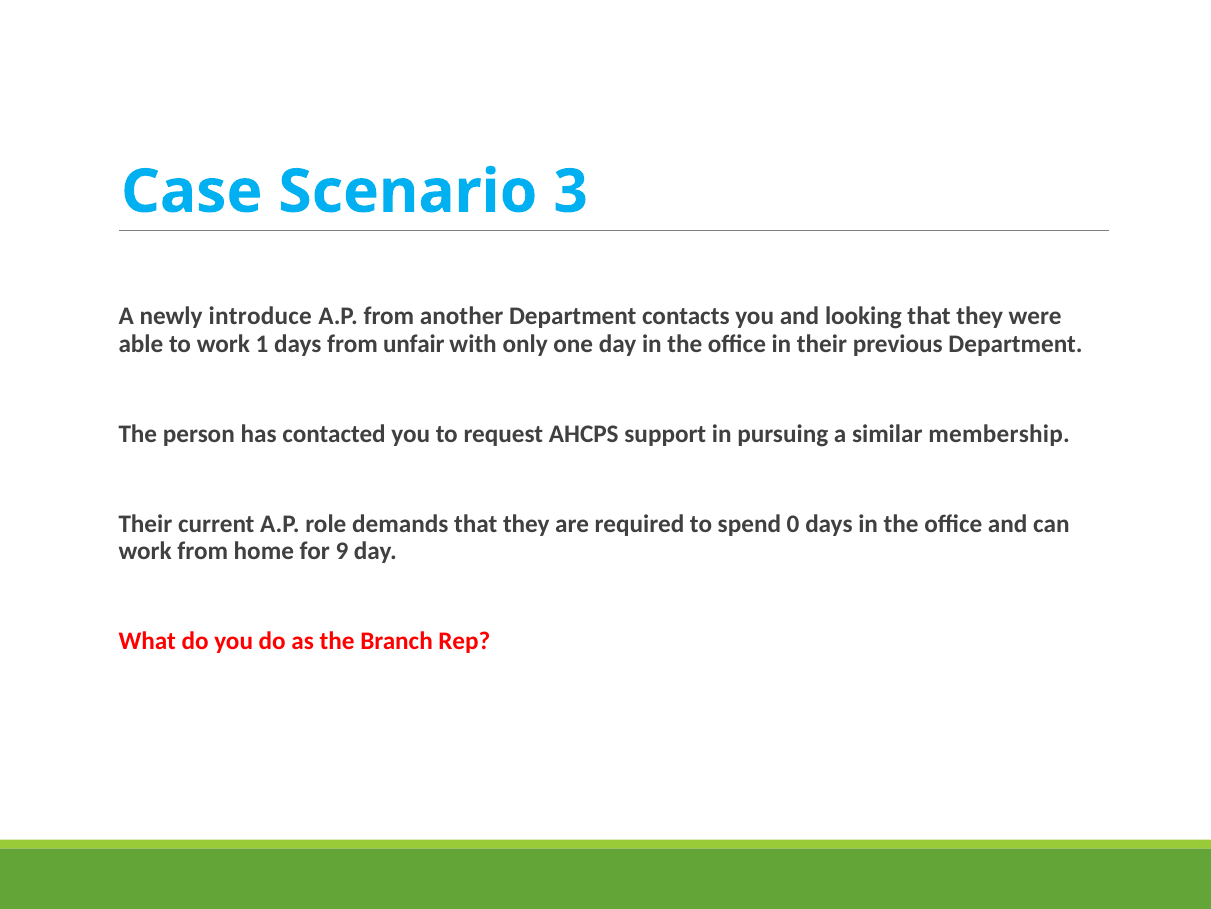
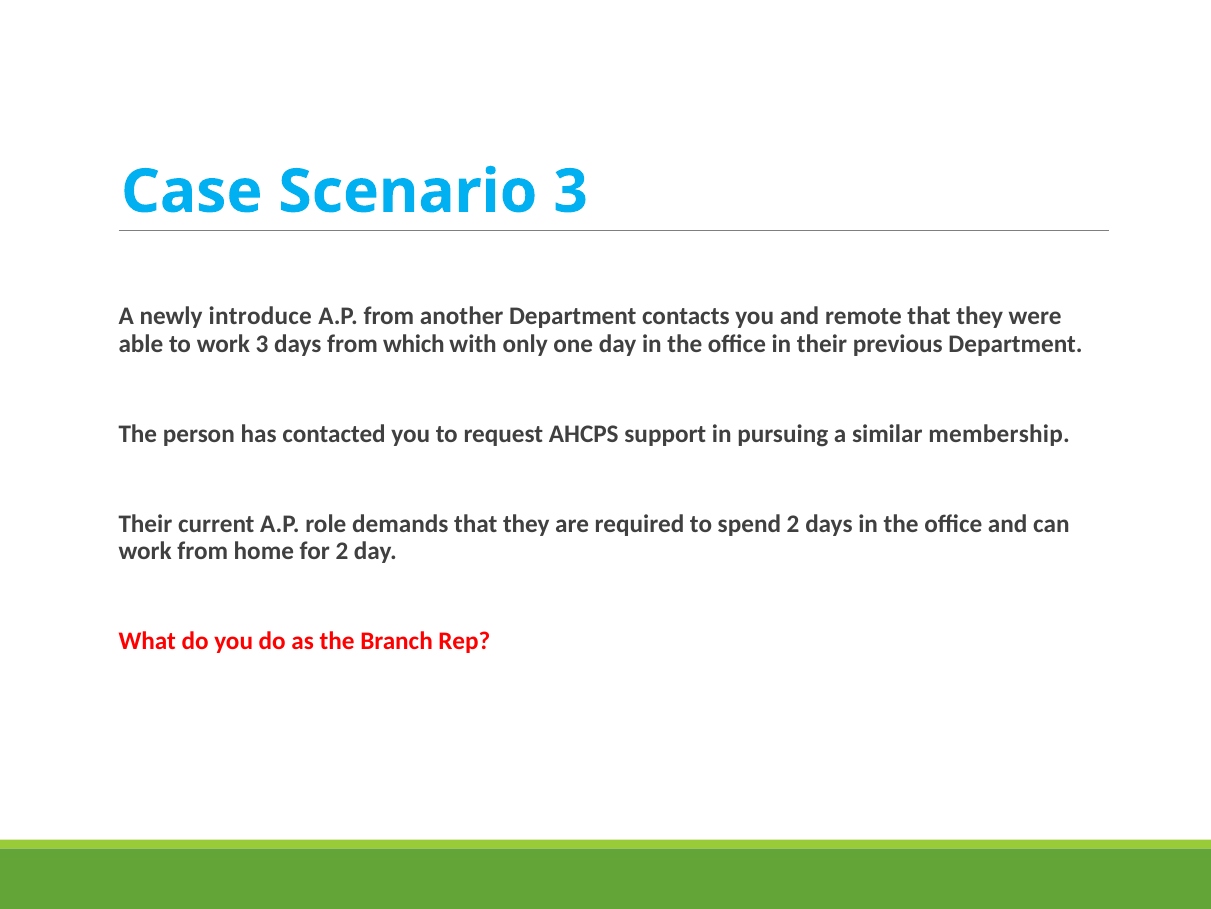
looking: looking -> remote (863, 316)
work 1: 1 -> 3 (262, 344)
unfair: unfair -> which (414, 344)
spend 0: 0 -> 2 (793, 523)
for 9: 9 -> 2 (342, 551)
